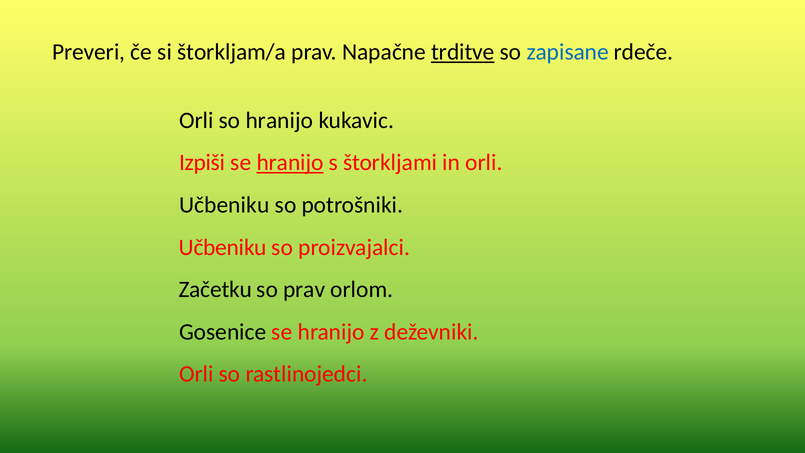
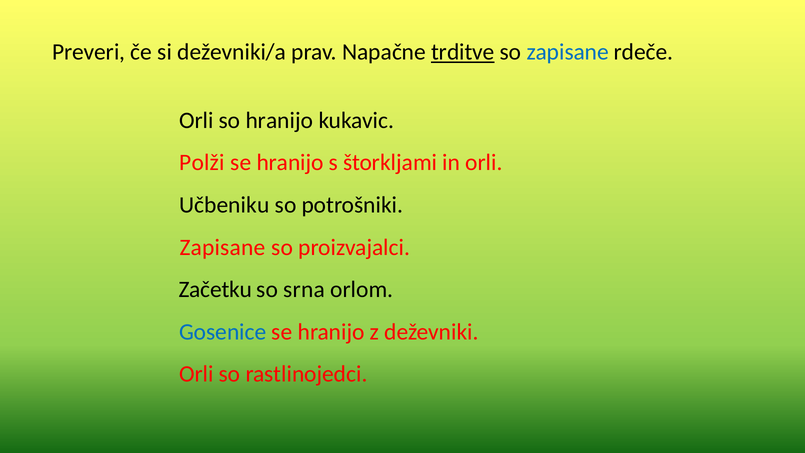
štorkljam/a: štorkljam/a -> deževniki/a (232, 52)
Izpiši: Izpiši -> Polži (202, 163)
hranijo underline: present -> none (290, 163)
Učbeniku: Učbeniku -> Zapisane (223, 247)
so prav: prav -> srna (304, 289)
Gosenice colour: black -> blue (223, 332)
